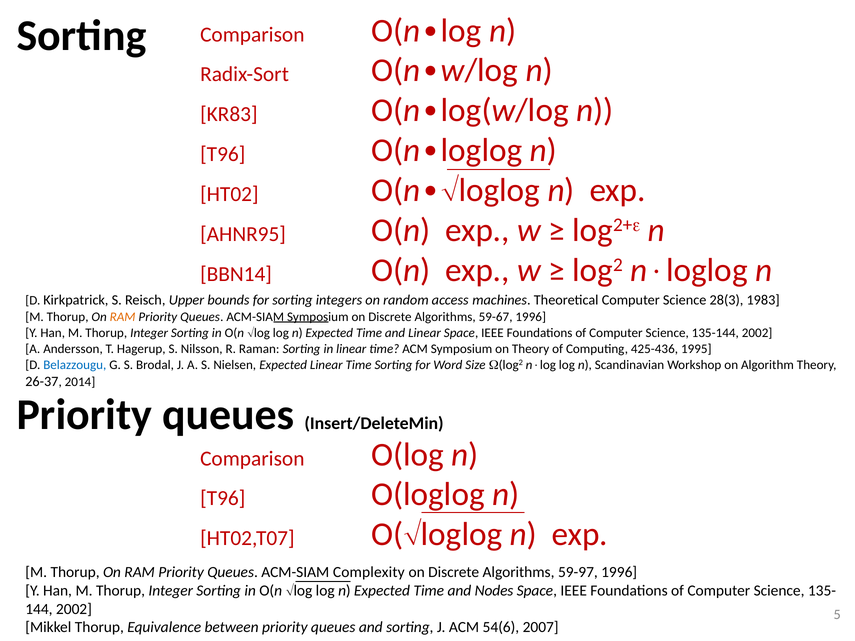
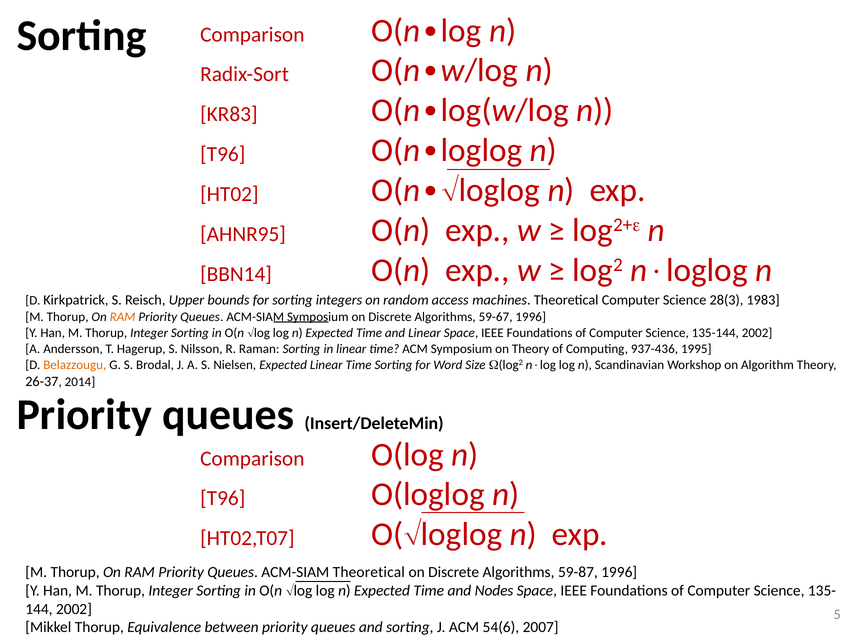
425-436: 425-436 -> 937-436 (654, 349)
Belazzougu colour: blue -> orange (75, 365)
ACM-SIAM Complexity: Complexity -> Theoretical (369, 572)
59-97: 59-97 -> 59-87 (578, 572)
